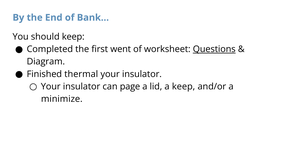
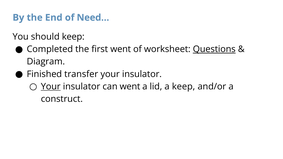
Bank…: Bank… -> Need… (93, 18)
thermal: thermal -> transfer (81, 74)
Your underline: none -> present (51, 87)
can page: page -> went (130, 87)
minimize: minimize -> construct (62, 99)
